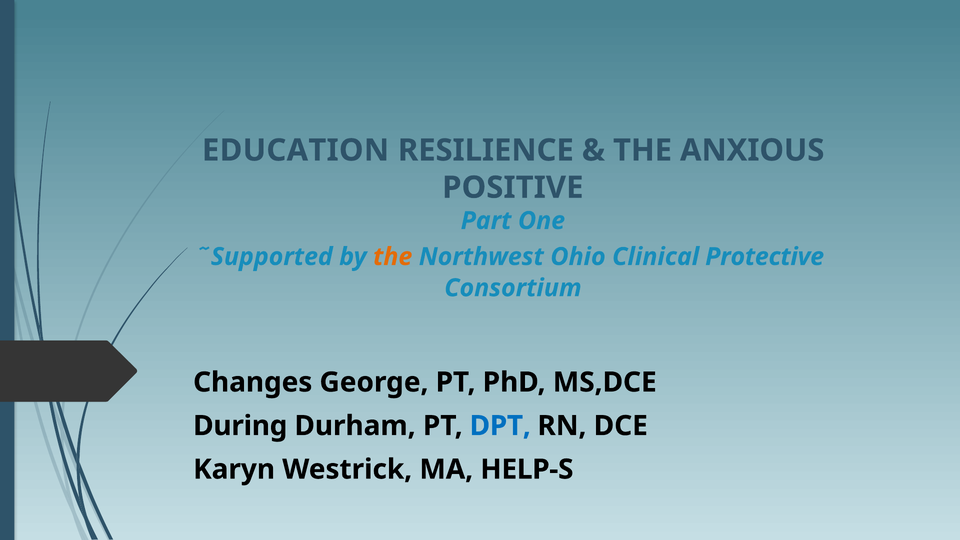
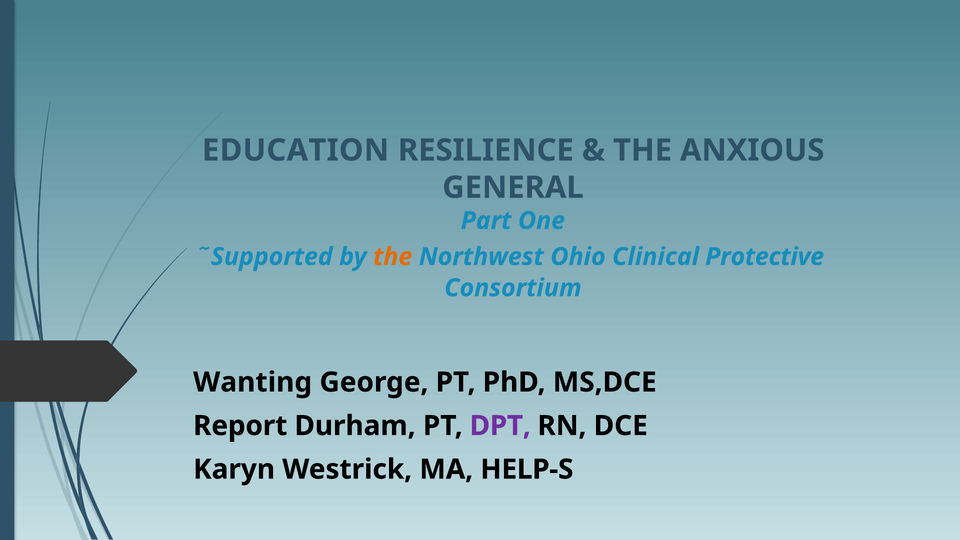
POSITIVE: POSITIVE -> GENERAL (513, 188)
Changes: Changes -> Wanting (253, 382)
During: During -> Report (240, 426)
DPT colour: blue -> purple (500, 426)
